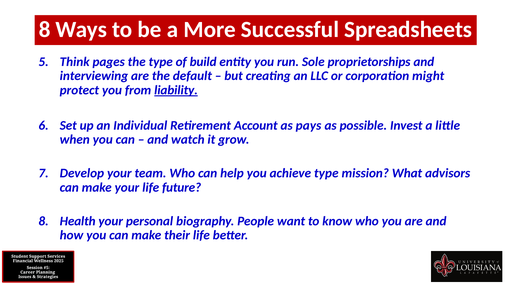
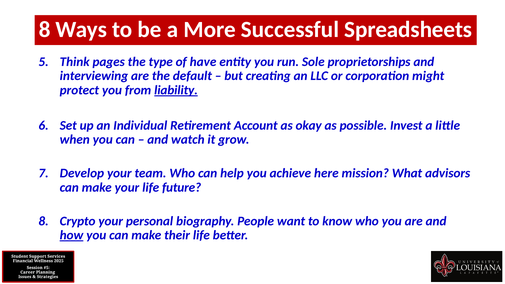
build: build -> have (203, 62)
pays: pays -> okay (309, 125)
achieve type: type -> here (326, 173)
Health: Health -> Crypto (78, 221)
how underline: none -> present (72, 235)
